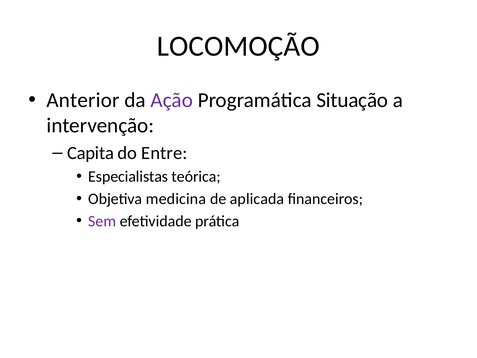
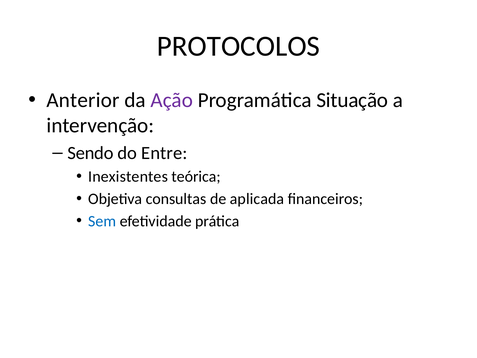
LOCOMOÇÃO: LOCOMOÇÃO -> PROTOCOLOS (238, 46)
Capita: Capita -> Sendo (90, 153)
Especialistas: Especialistas -> Inexistentes (128, 177)
medicina: medicina -> consultas (176, 199)
Sem colour: purple -> blue (102, 221)
